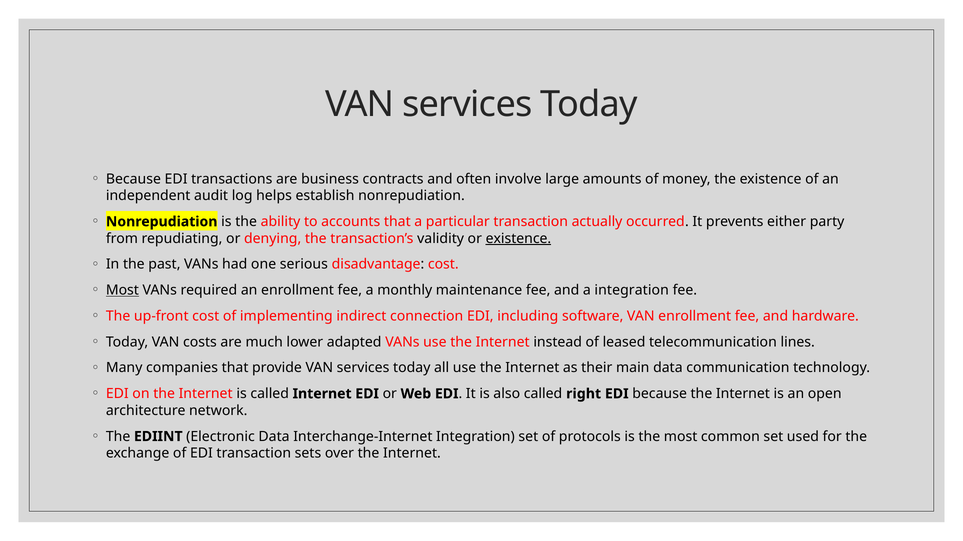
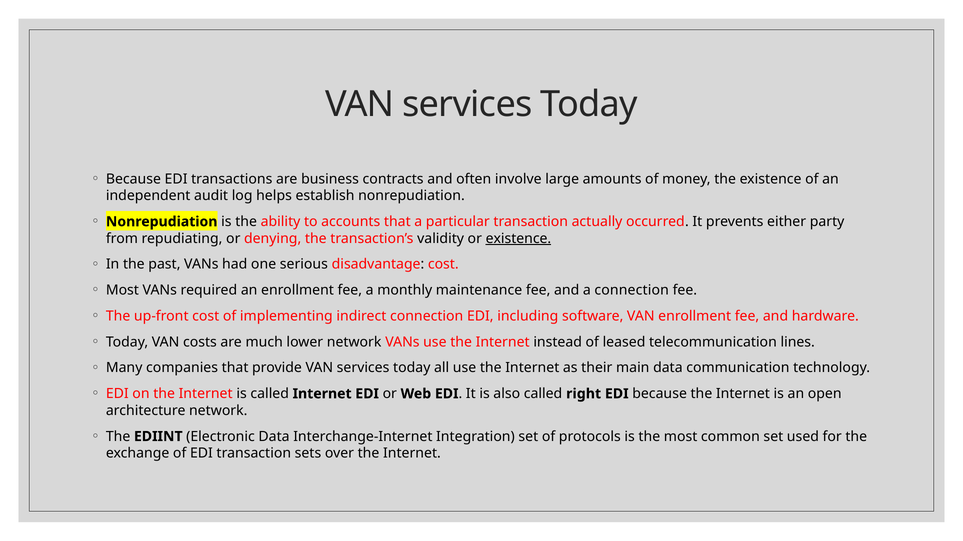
Most underline: present -> none (122, 291)
a integration: integration -> connection (632, 291)
lower adapted: adapted -> network (354, 342)
